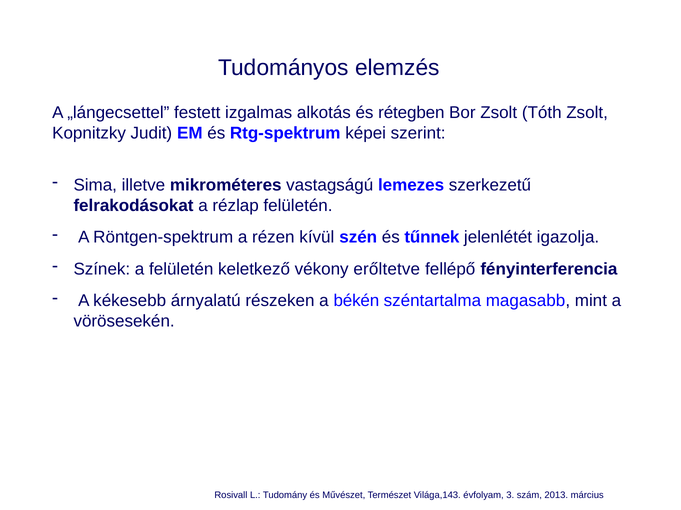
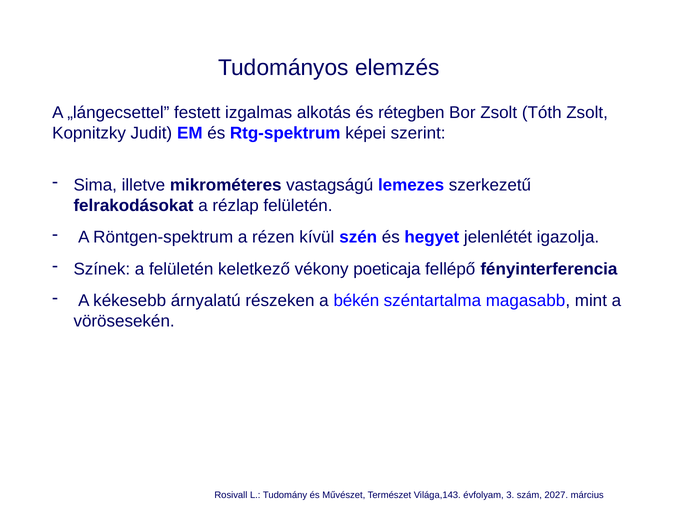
tűnnek: tűnnek -> hegyet (432, 238)
erőltetve: erőltetve -> poeticaja (387, 269)
2013: 2013 -> 2027 (556, 496)
